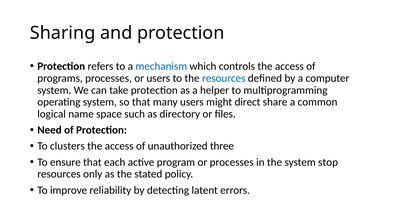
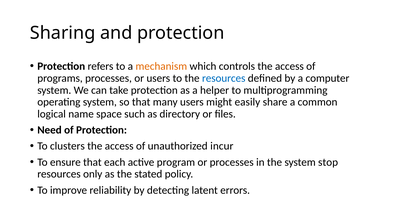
mechanism colour: blue -> orange (161, 66)
direct: direct -> easily (247, 102)
three: three -> incur (222, 146)
